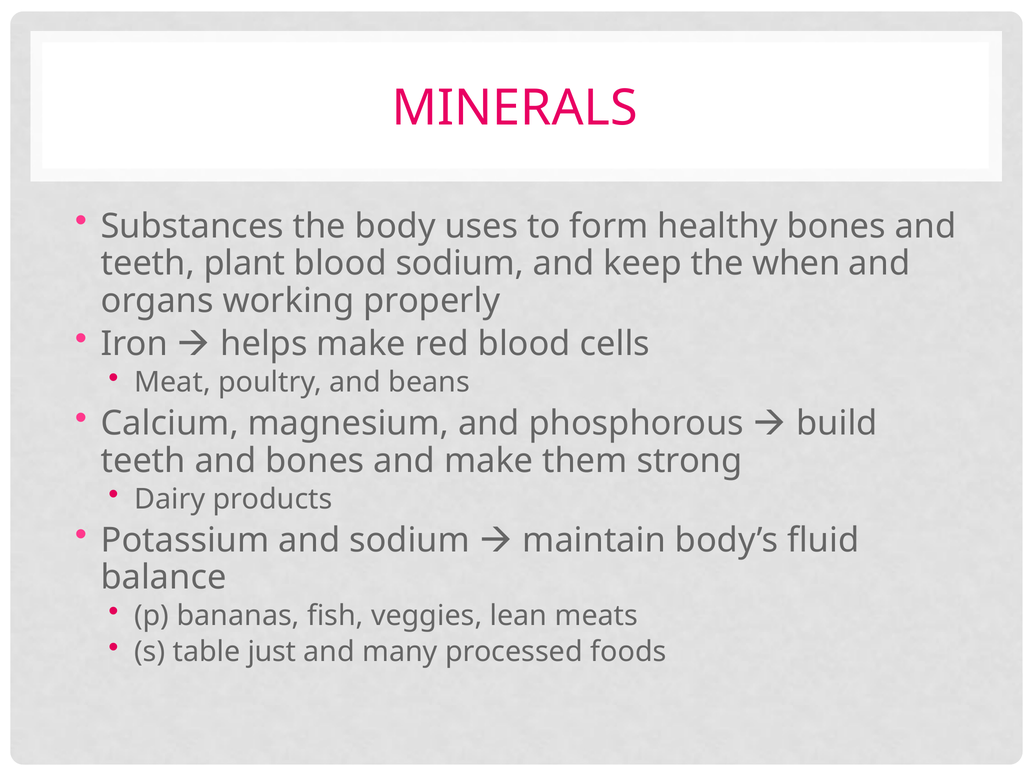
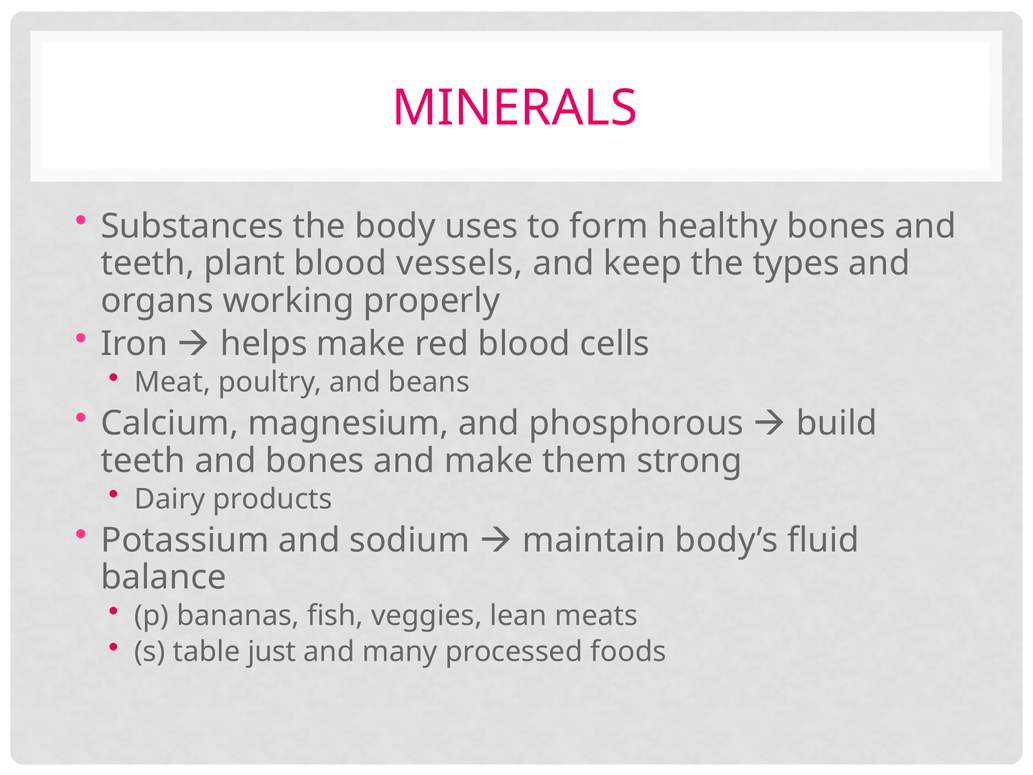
blood sodium: sodium -> vessels (460, 263)
when: when -> types (796, 263)
